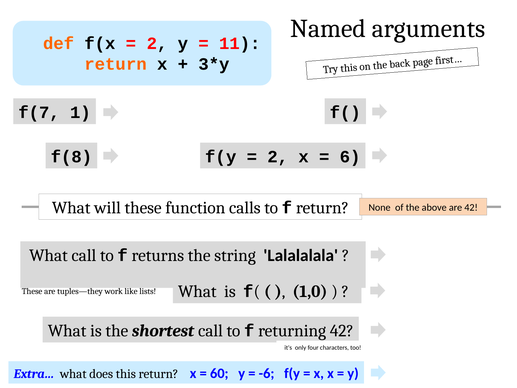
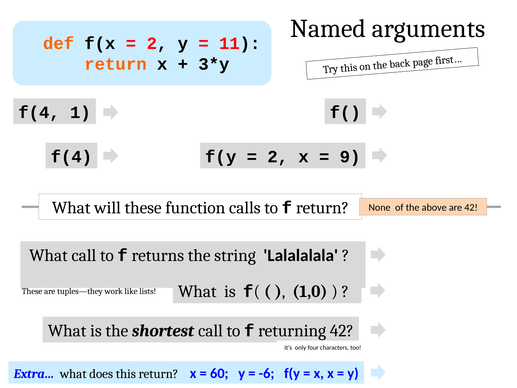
f(7: f(7 -> f(4 (39, 112)
f(8: f(8 -> f(4 (71, 157)
6: 6 -> 9 (350, 157)
